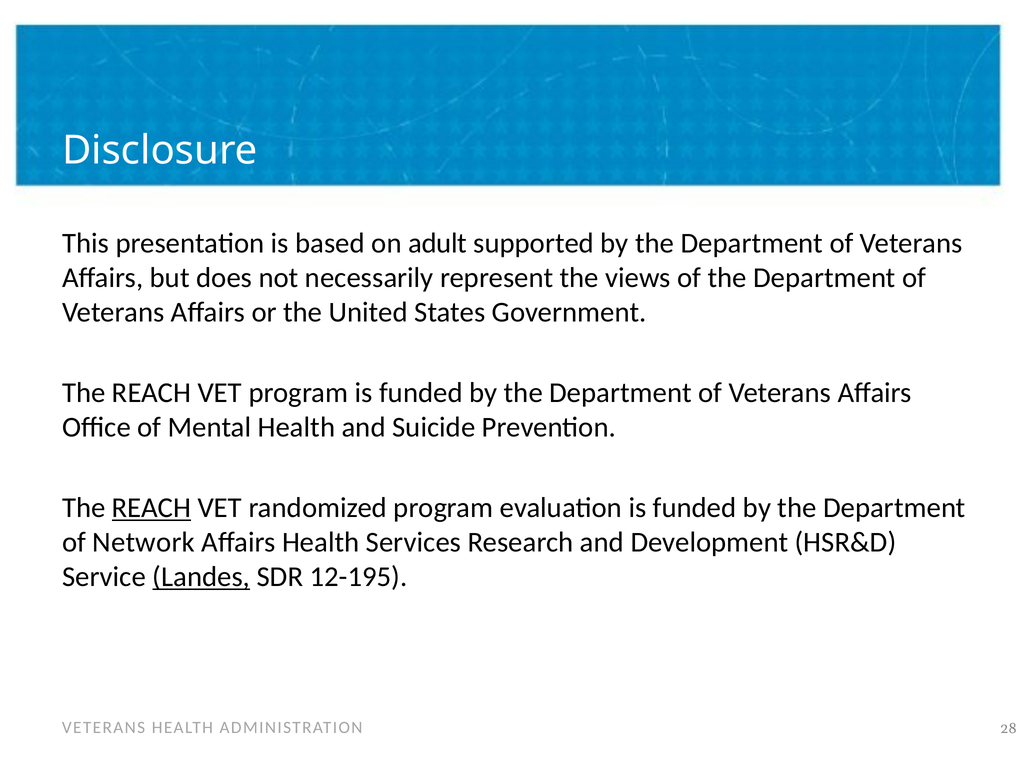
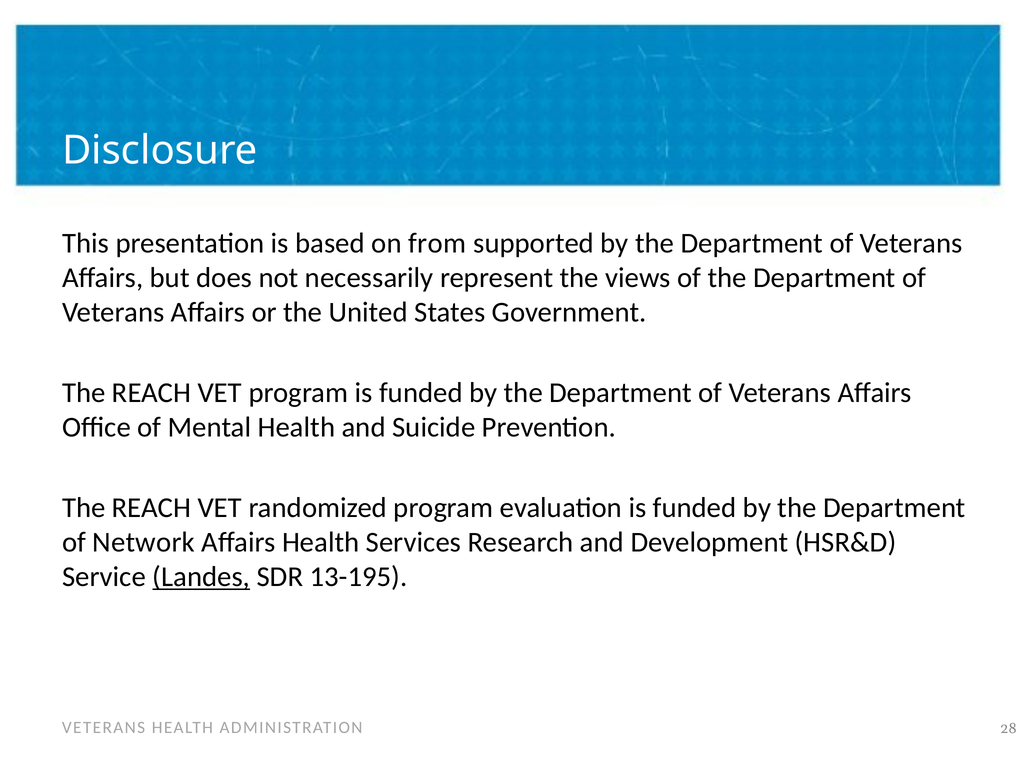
adult: adult -> from (437, 244)
REACH underline: present -> none (152, 508)
12-195: 12-195 -> 13-195 (358, 577)
